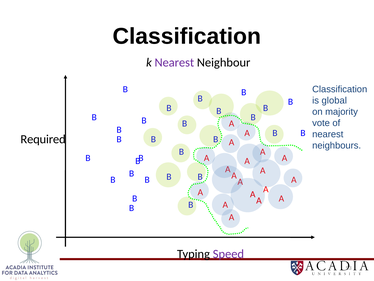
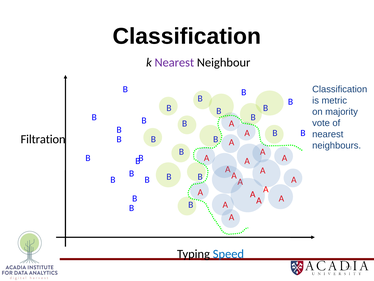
global: global -> metric (334, 100)
Required: Required -> Filtration (43, 139)
Speed colour: purple -> blue (228, 254)
